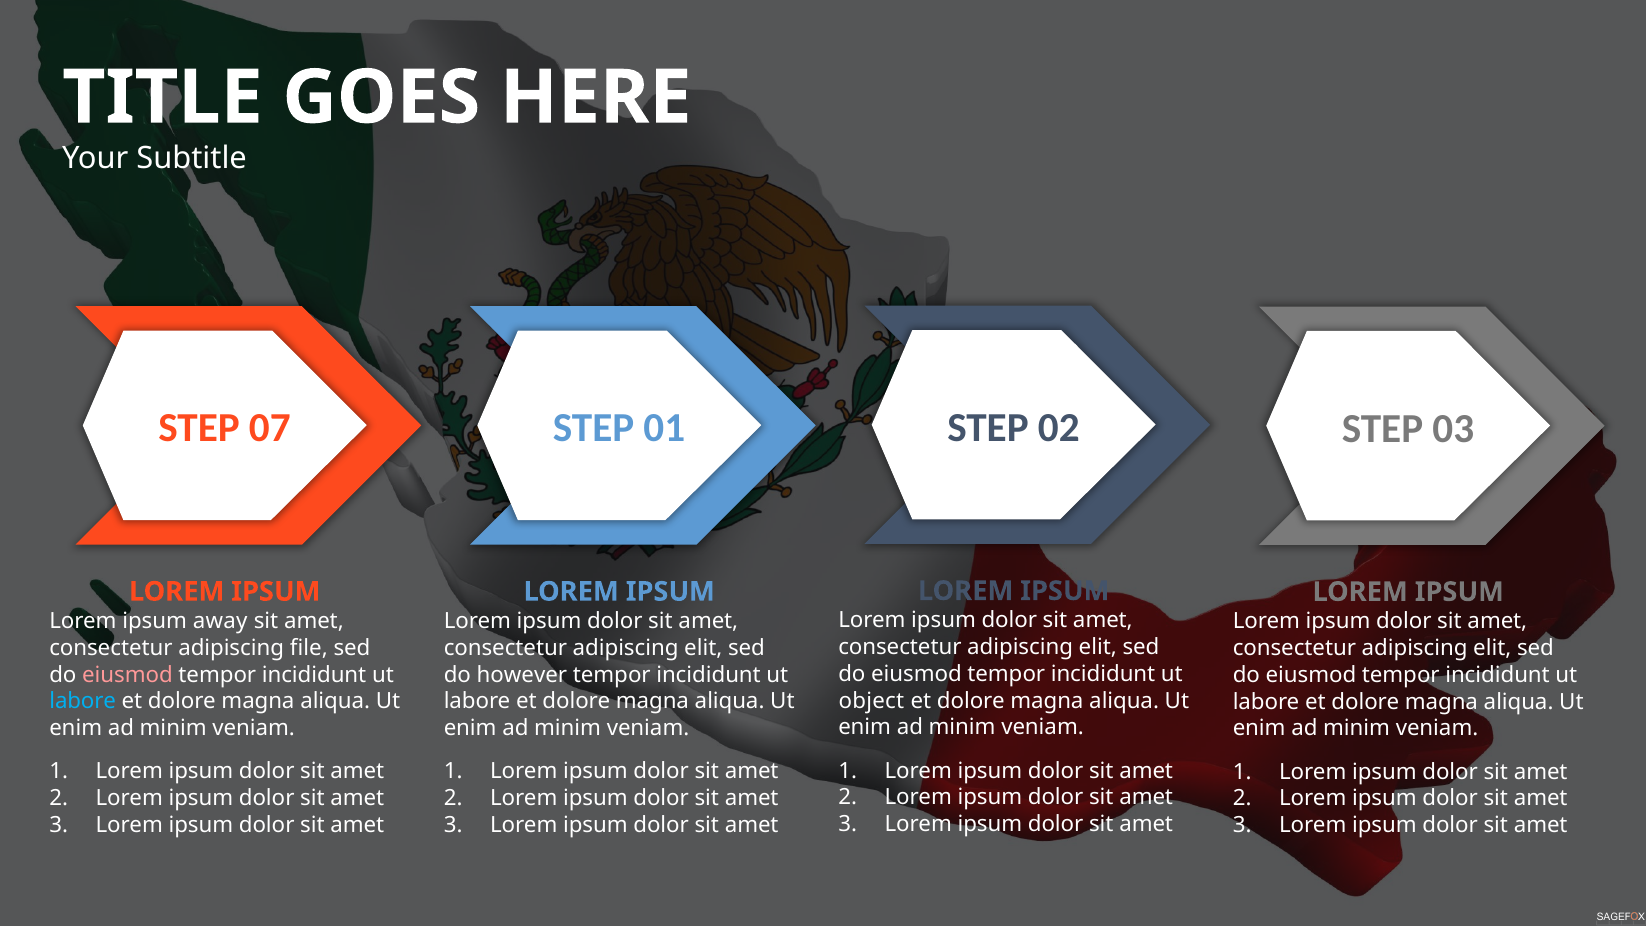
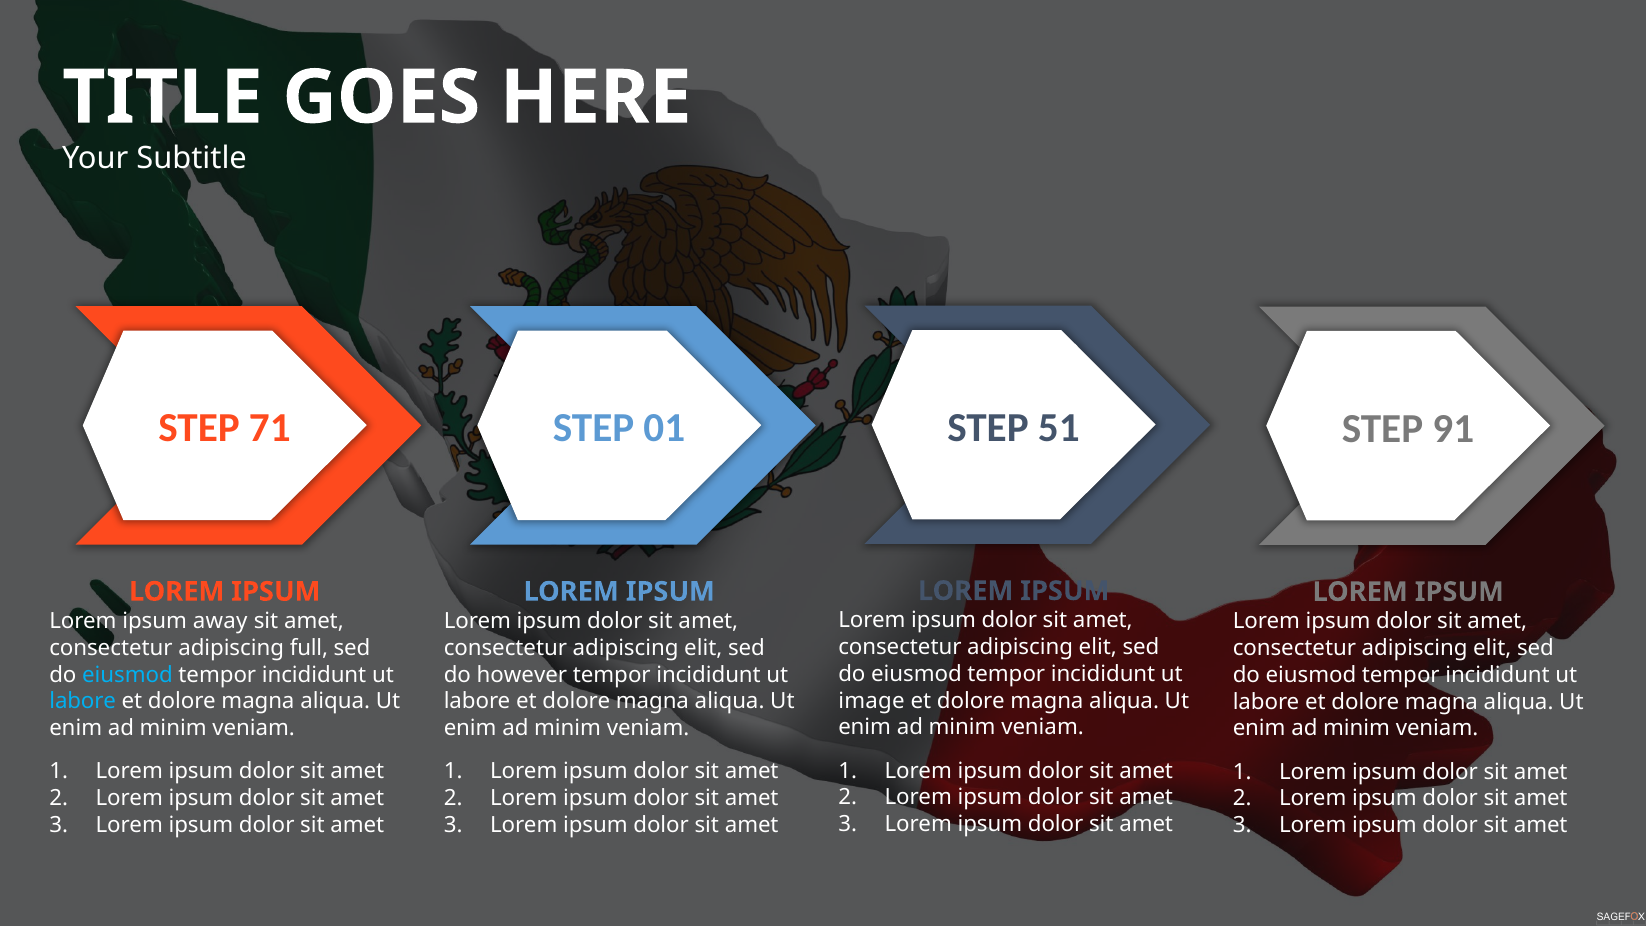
02: 02 -> 51 (1059, 428)
07: 07 -> 71 (270, 428)
03: 03 -> 91 (1453, 428)
file: file -> full (309, 648)
eiusmod colour: pink -> light blue (127, 675)
object: object -> image (871, 701)
